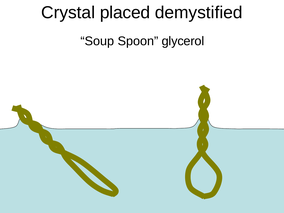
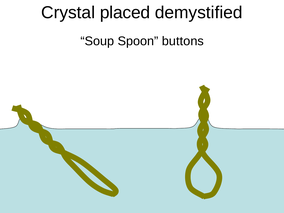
glycerol: glycerol -> buttons (183, 41)
